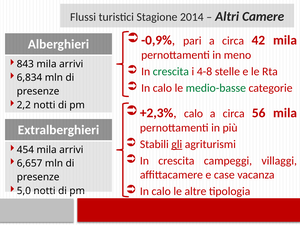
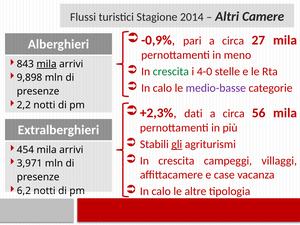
42: 42 -> 27 (258, 40)
mila underline: none -> present (46, 64)
4-8: 4-8 -> 4-0 (205, 72)
6,834: 6,834 -> 9,898 (29, 78)
medio-basse colour: green -> purple (216, 88)
+2,3% calo: calo -> dati (193, 113)
6,657: 6,657 -> 3,971 (30, 163)
5,0: 5,0 -> 6,2 (24, 191)
